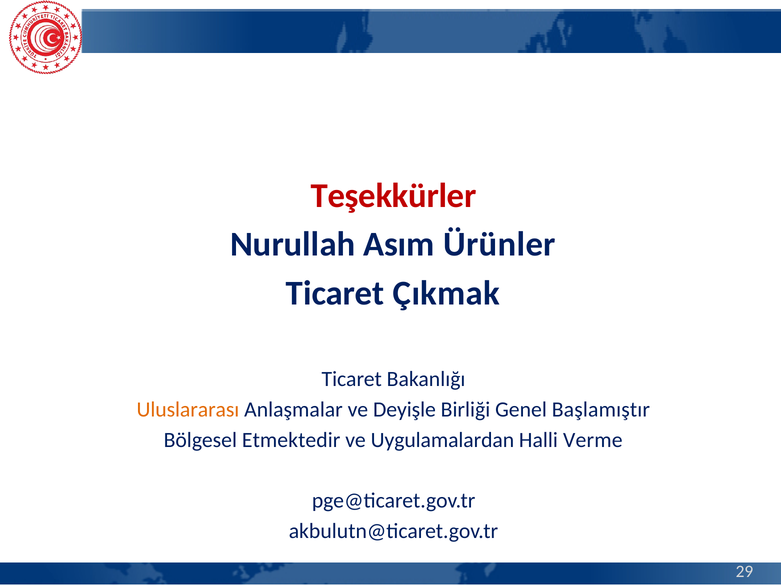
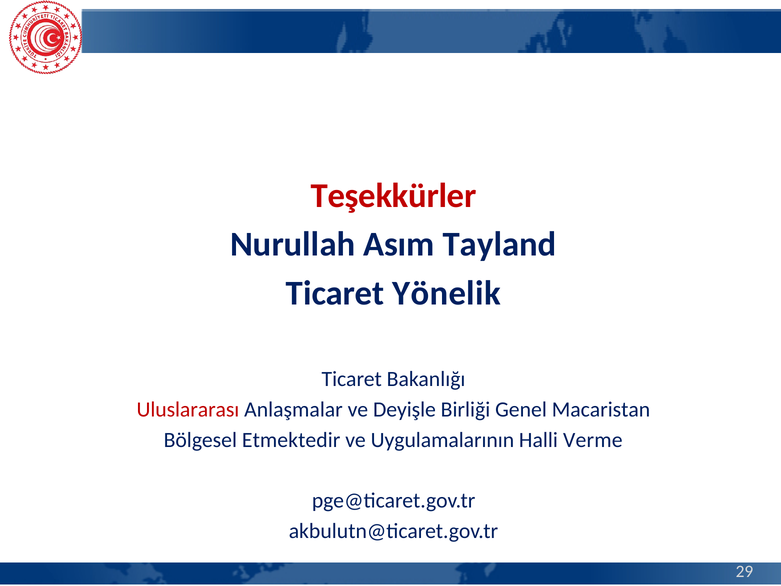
Ürünler: Ürünler -> Tayland (500, 244)
Çıkmak: Çıkmak -> Yönelik (446, 293)
Uluslararası colour: orange -> red (188, 409)
Başlamıştır: Başlamıştır -> Macaristan (601, 409)
Uygulamalardan: Uygulamalardan -> Uygulamalarının (442, 440)
